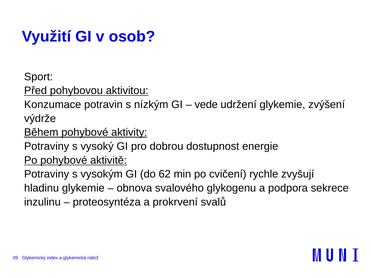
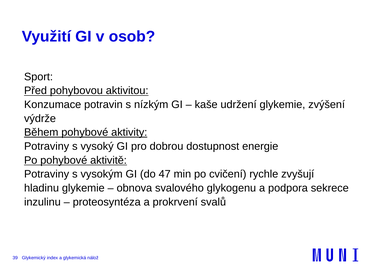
vede: vede -> kaše (206, 105)
62: 62 -> 47 (165, 174)
